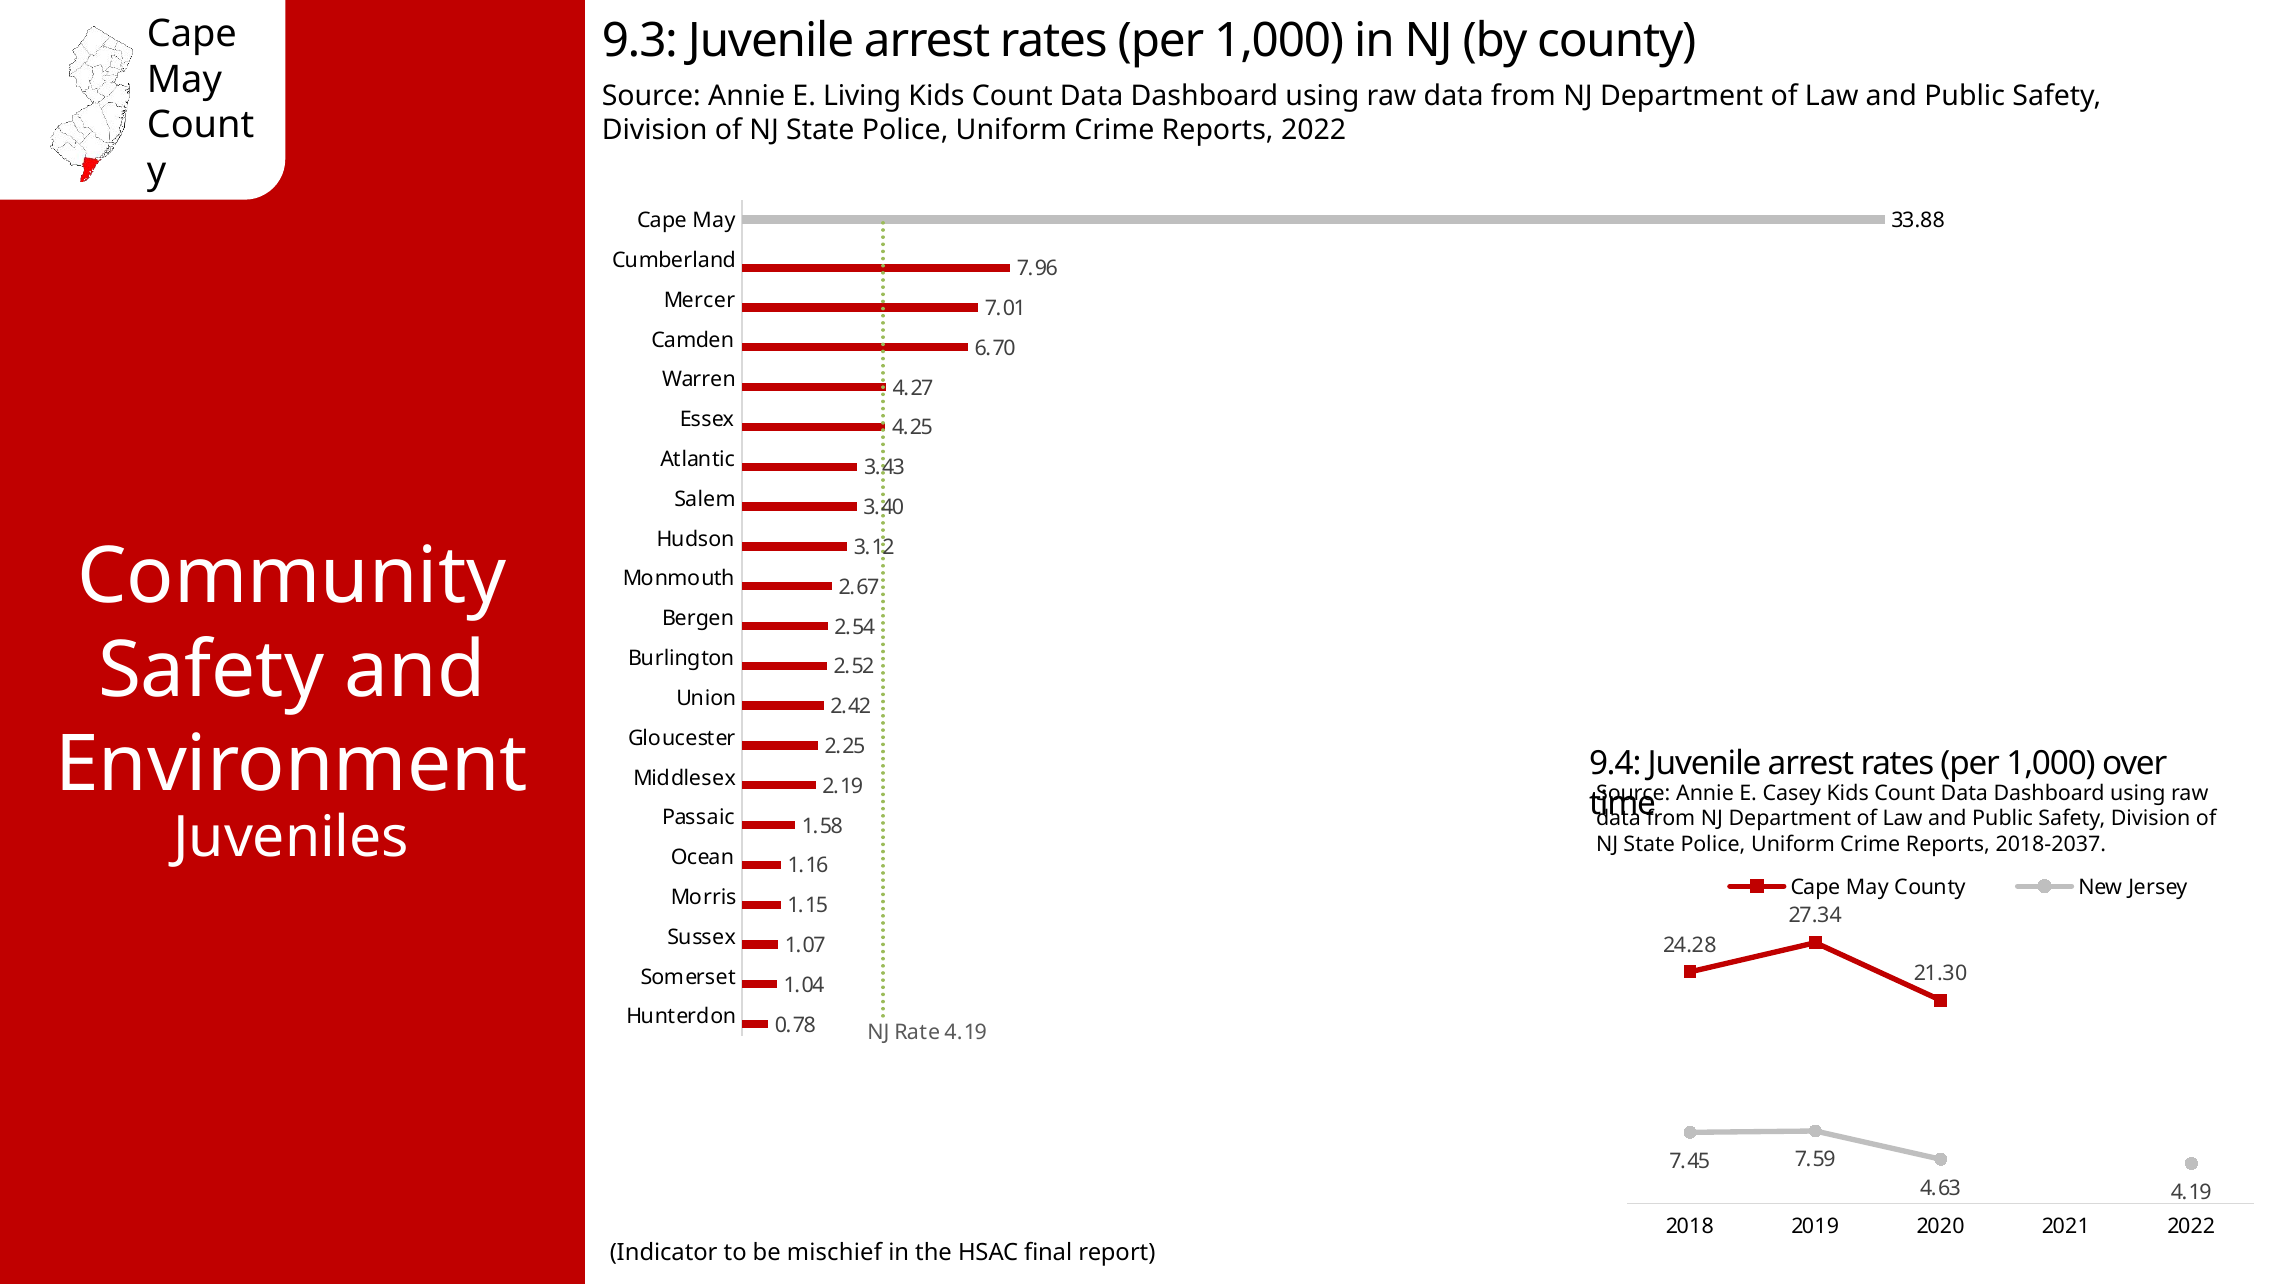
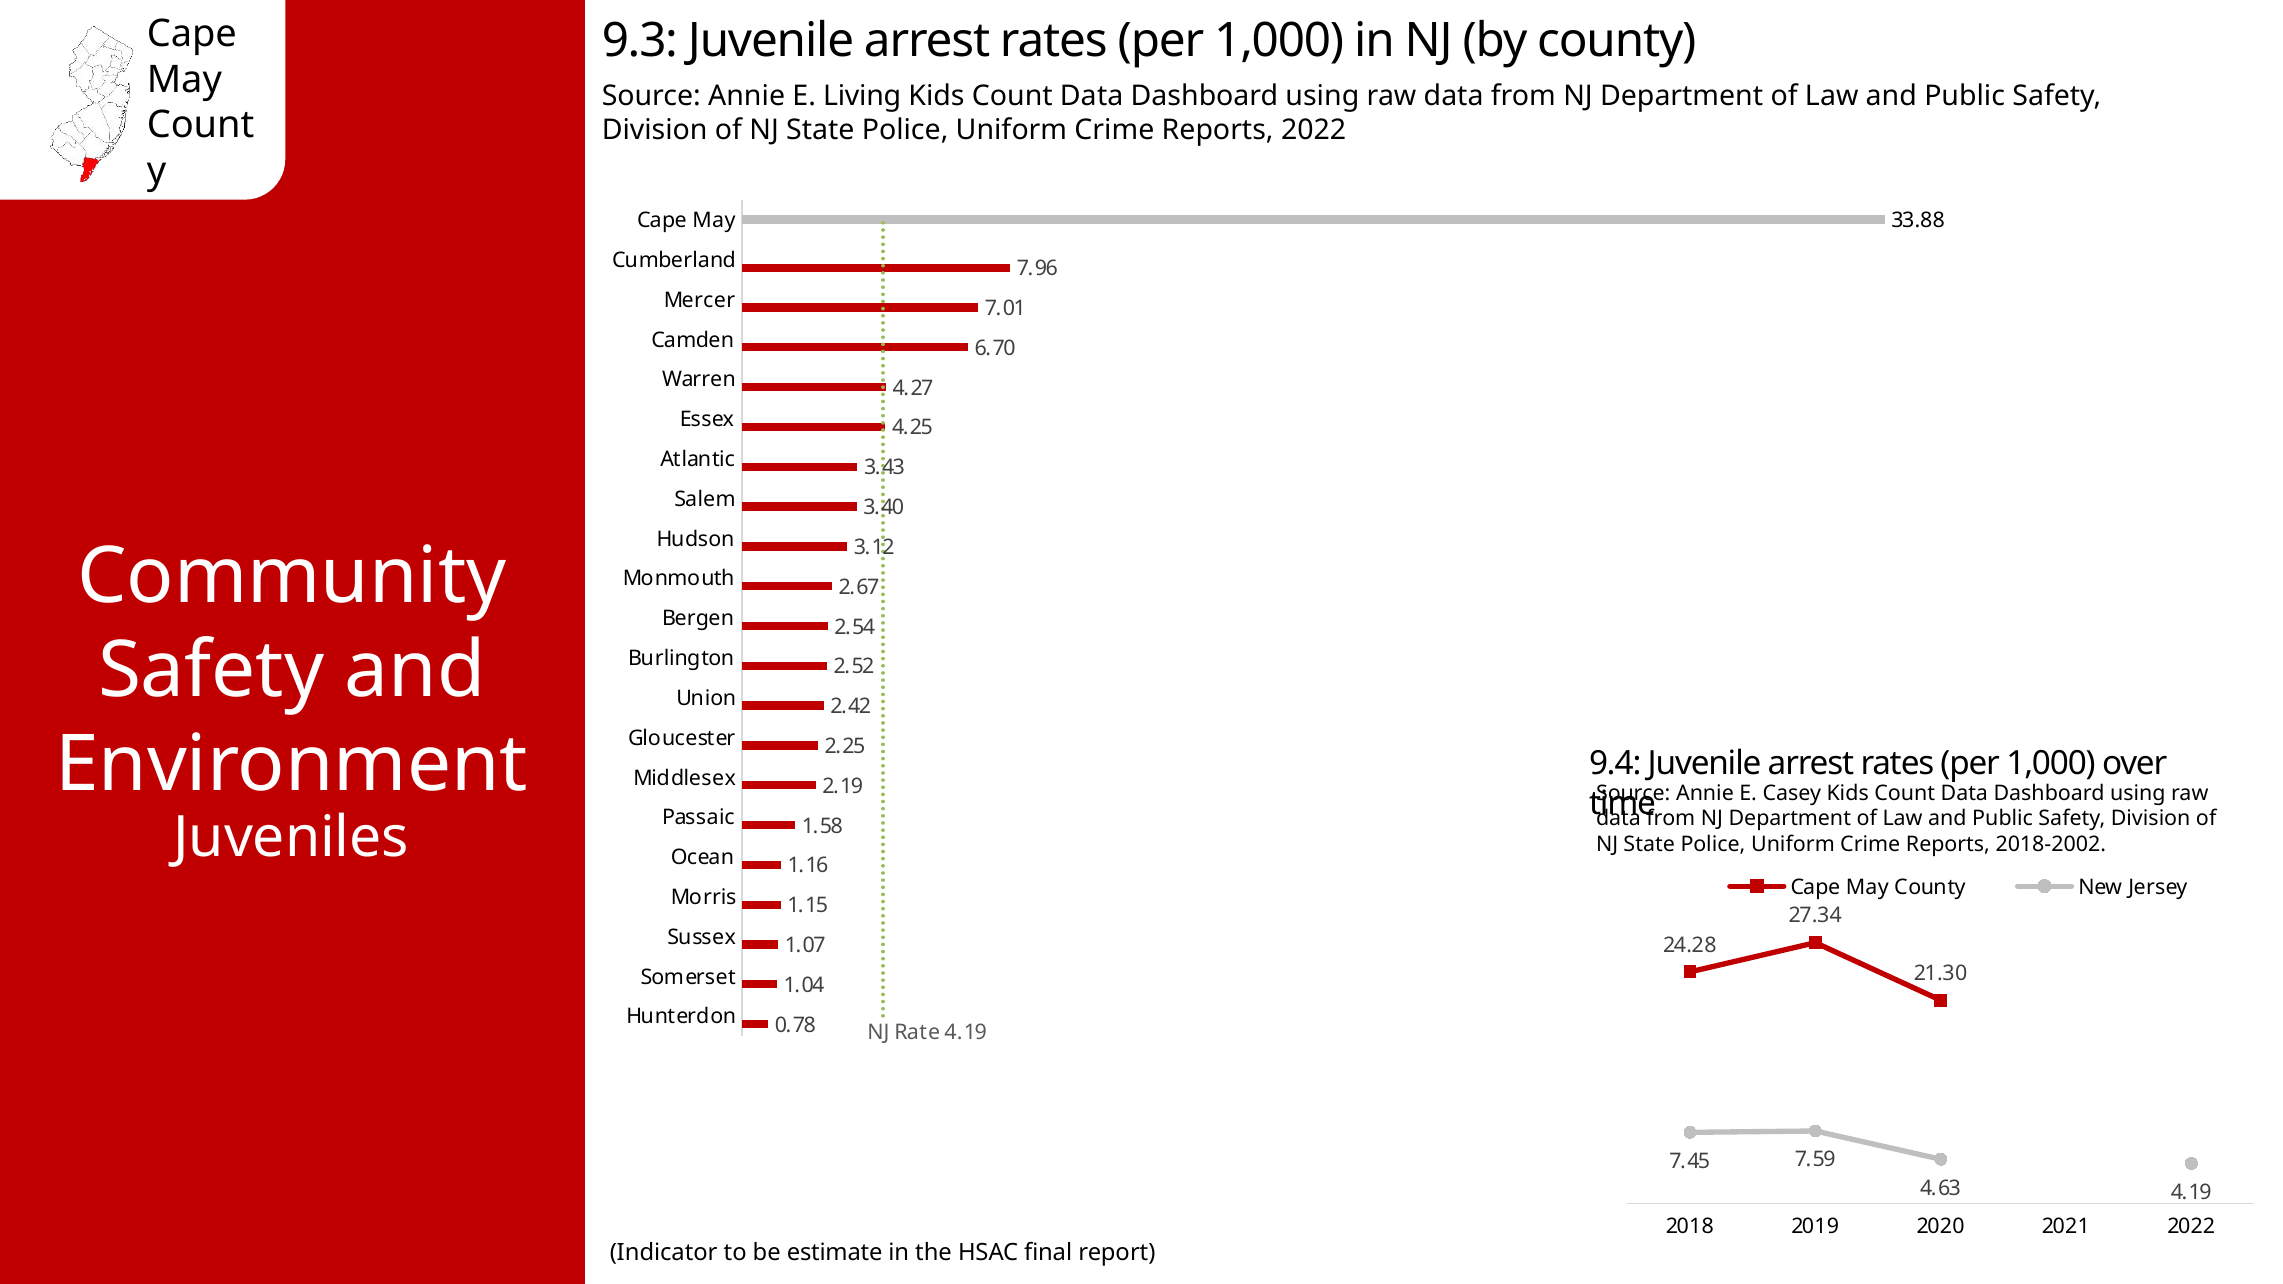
2018-2037: 2018-2037 -> 2018-2002 (2051, 845)
mischief: mischief -> estimate (835, 1253)
